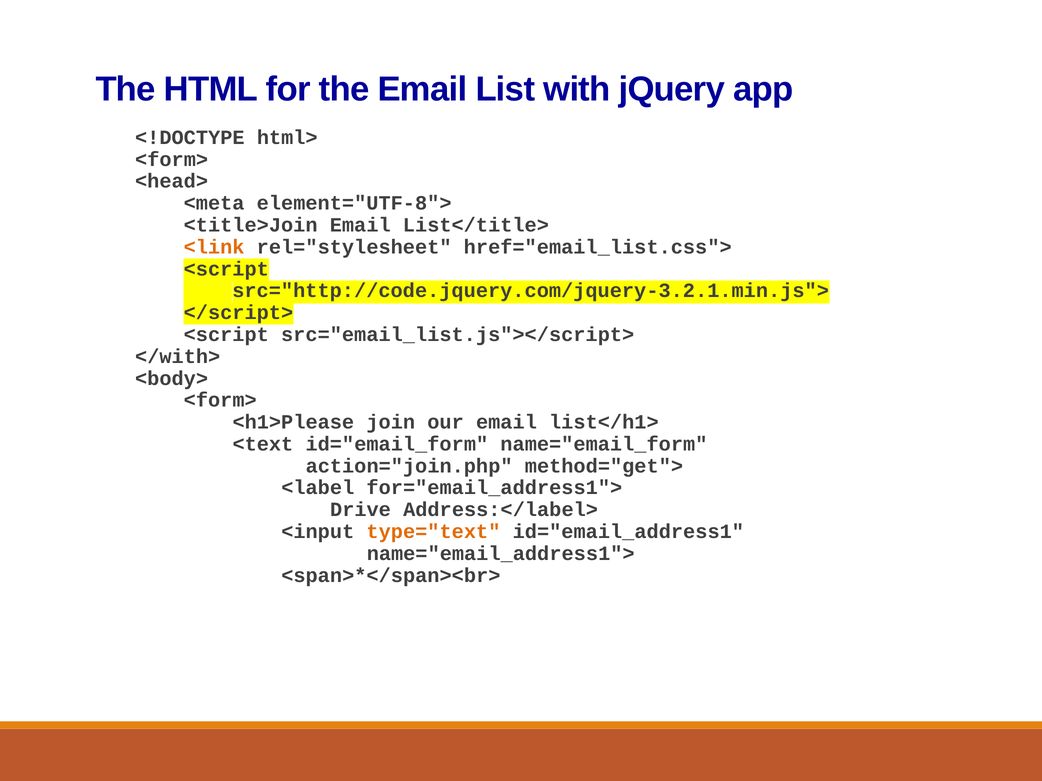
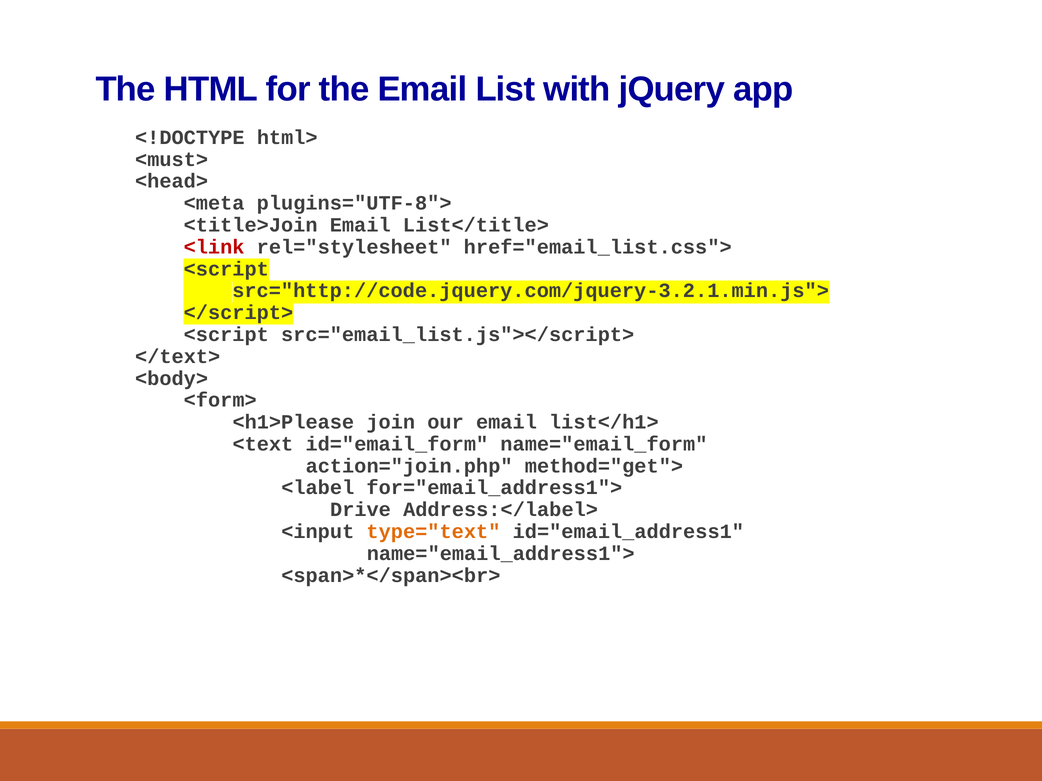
<form>: <form> -> <must> (172, 159)
element="UTF-8">: element="UTF-8"> -> plugins="UTF-8"> (354, 203)
<link colour: orange -> red (214, 247)
</with>: </with> -> </text> (178, 357)
